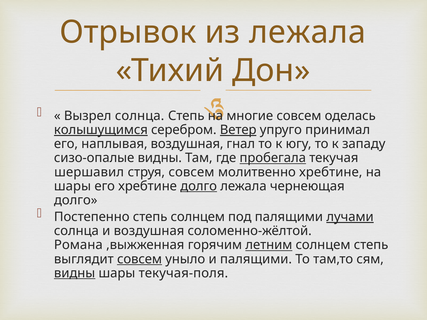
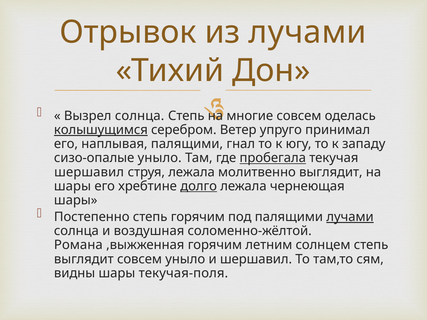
из лежала: лежала -> лучами (308, 32)
Ветер underline: present -> none (238, 130)
наплывая воздушная: воздушная -> палящими (187, 144)
сизо-опалые видны: видны -> уныло (160, 158)
струя совсем: совсем -> лежала (192, 172)
молитвенно хребтине: хребтине -> выглядит (331, 172)
долго: долго -> шары (76, 200)
степь солнцем: солнцем -> горячим (198, 217)
летним underline: present -> none (269, 245)
совсем underline: present -> none (140, 259)
и палящими: палящими -> шершавил (256, 259)
видны underline: present -> none (75, 273)
